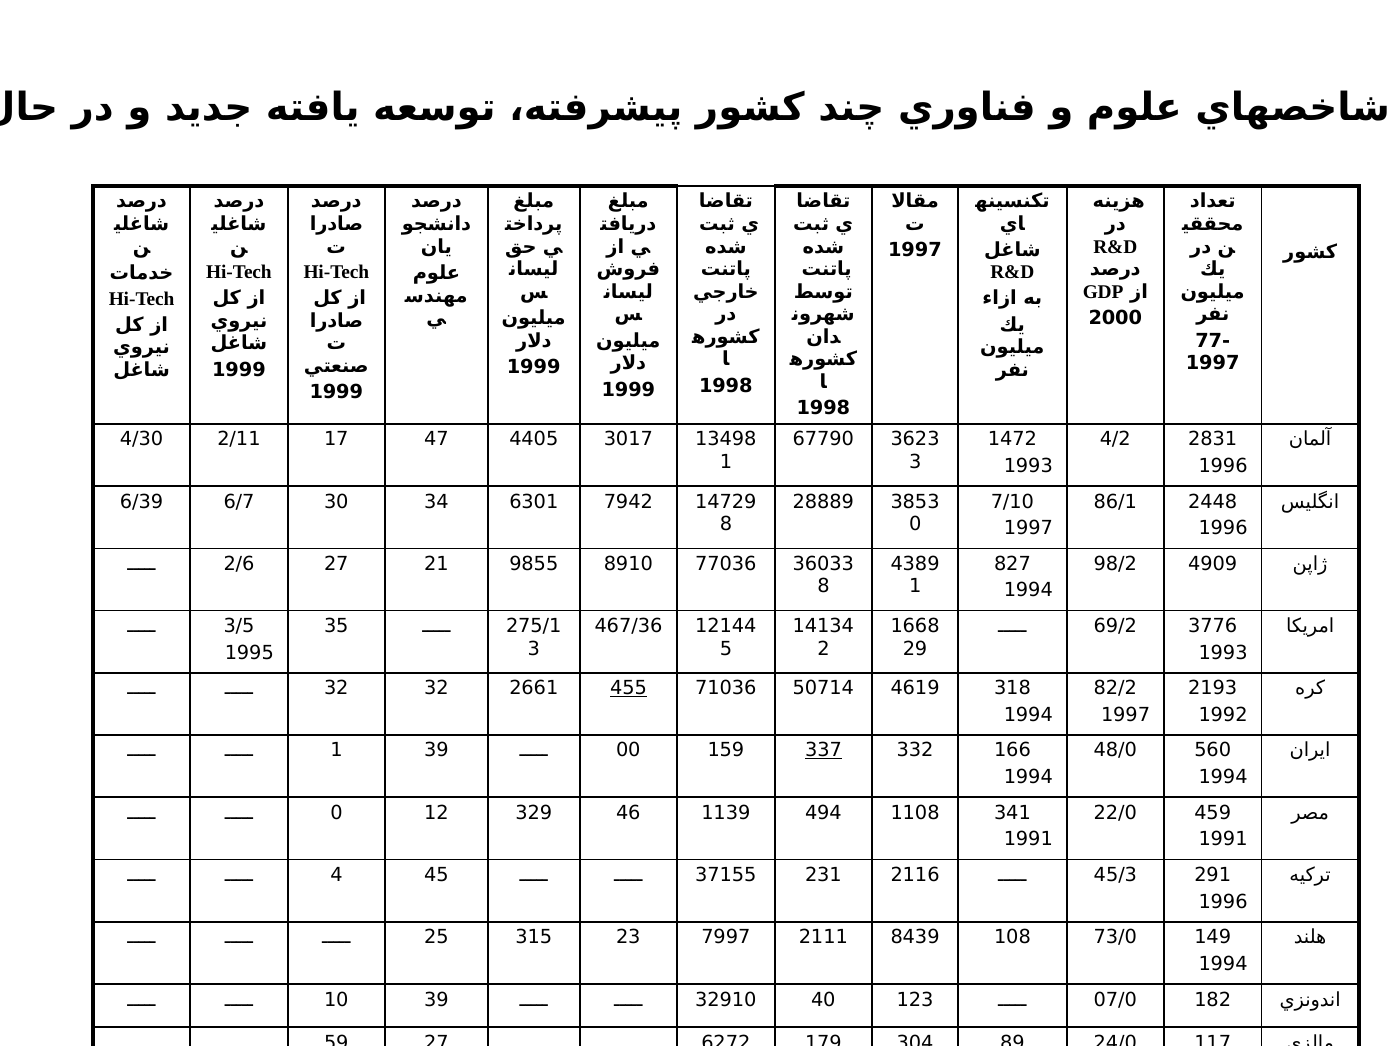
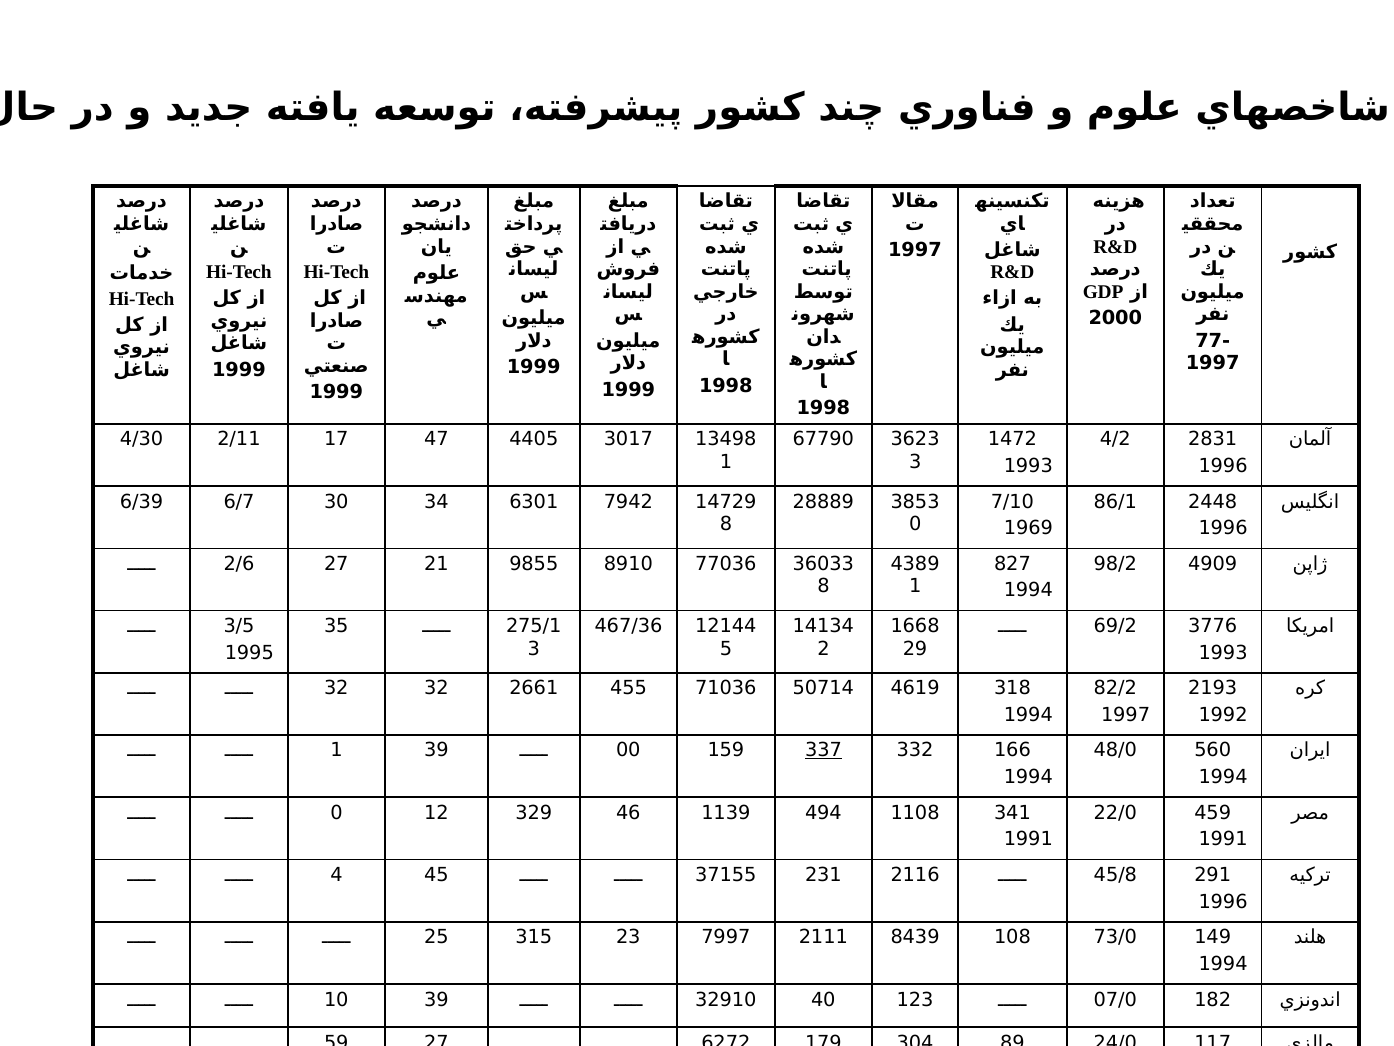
1997: 1997 -> 1969 (1028, 528)
455 underline: present -> none (628, 688)
45/3: 45/3 -> 45/8 (1115, 875)
